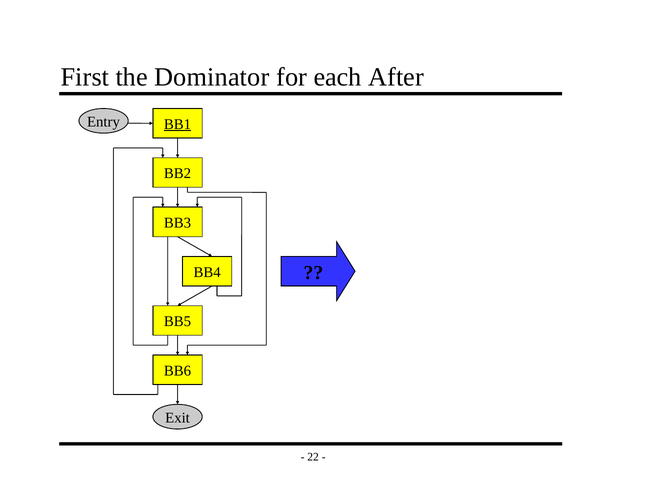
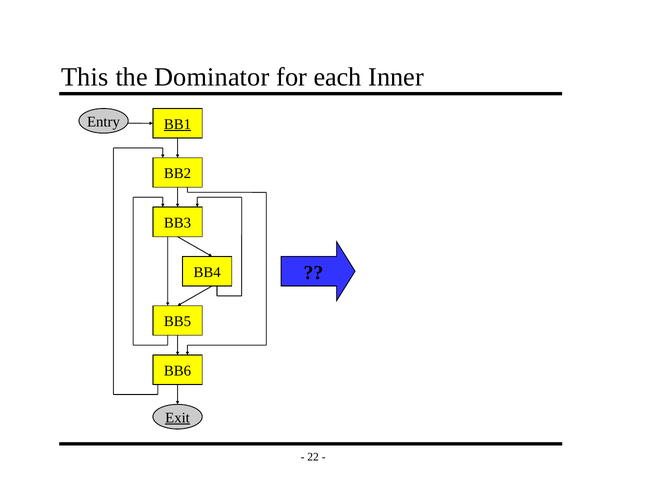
First: First -> This (85, 77)
After: After -> Inner (396, 77)
Exit underline: none -> present (178, 418)
